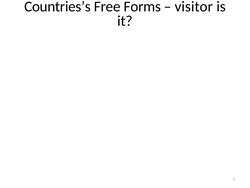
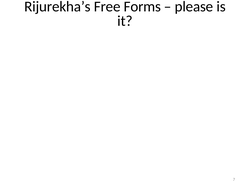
Countries’s: Countries’s -> Rijurekha’s (57, 6)
visitor: visitor -> please (194, 6)
